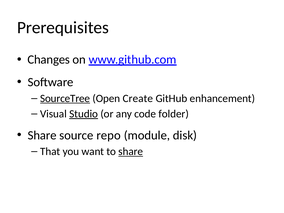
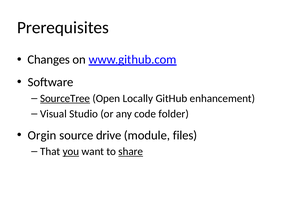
Create: Create -> Locally (138, 98)
Studio underline: present -> none (84, 114)
Share: Share -> Orgin (42, 135)
repo: repo -> drive (109, 135)
disk: disk -> files (185, 135)
you underline: none -> present (71, 152)
